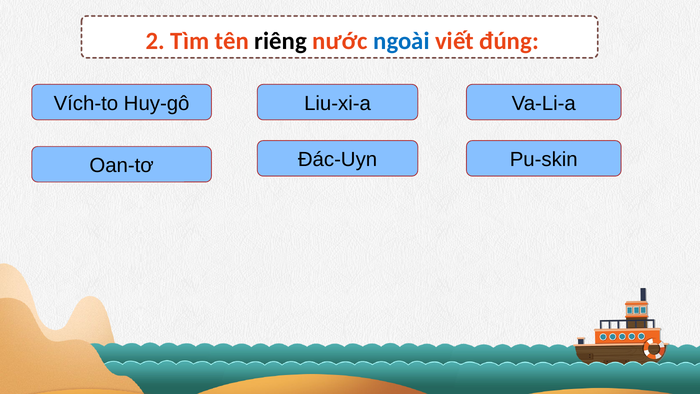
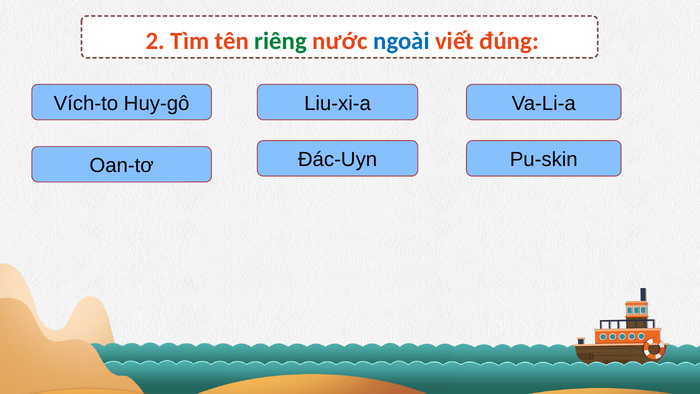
riêng colour: black -> green (281, 41)
